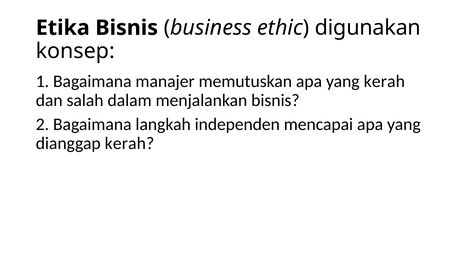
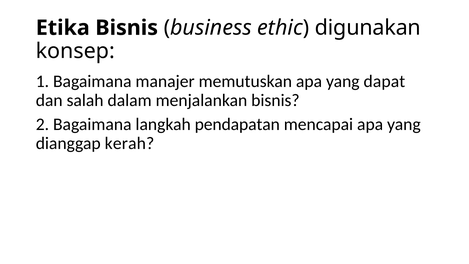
yang kerah: kerah -> dapat (384, 81)
independen: independen -> pendapatan (237, 124)
